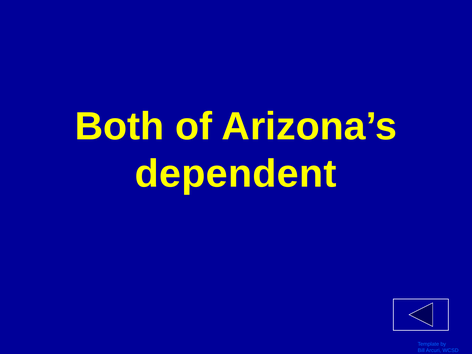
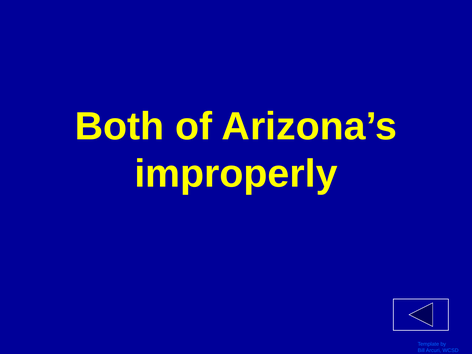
dependent: dependent -> improperly (236, 174)
